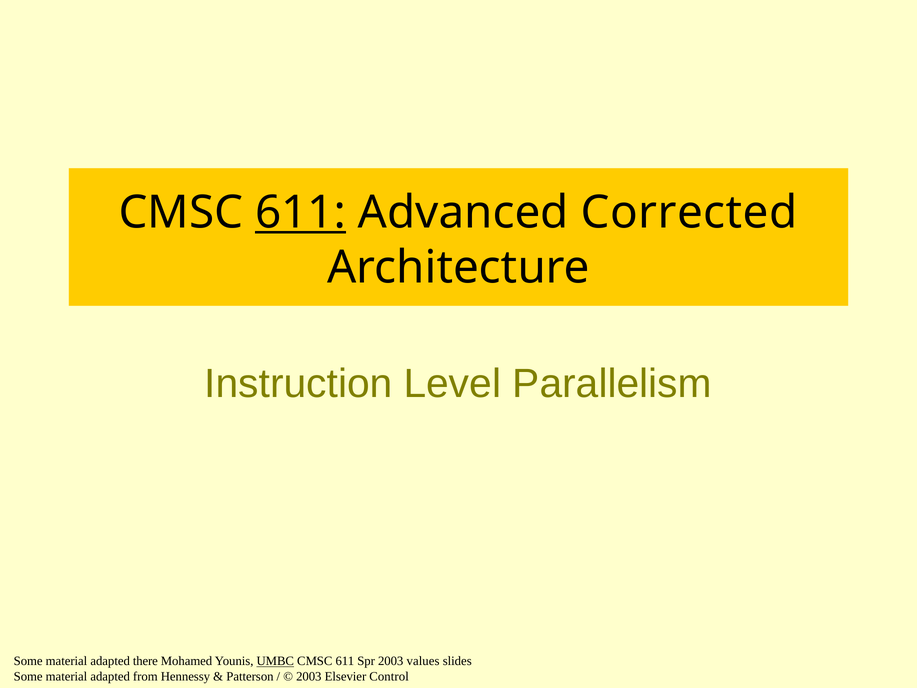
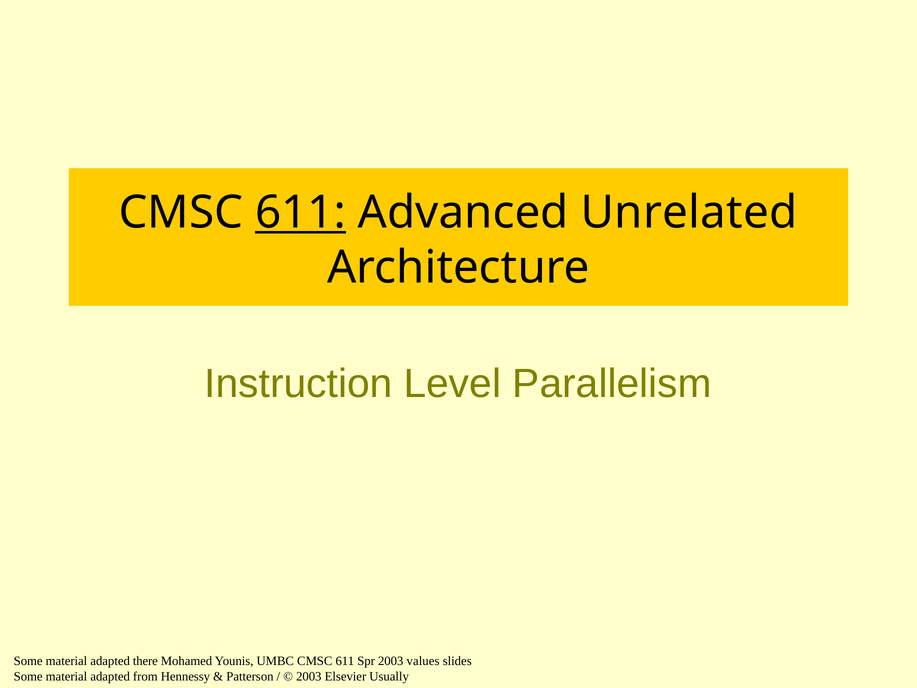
Corrected: Corrected -> Unrelated (689, 213)
UMBC underline: present -> none (275, 661)
Control: Control -> Usually (389, 676)
